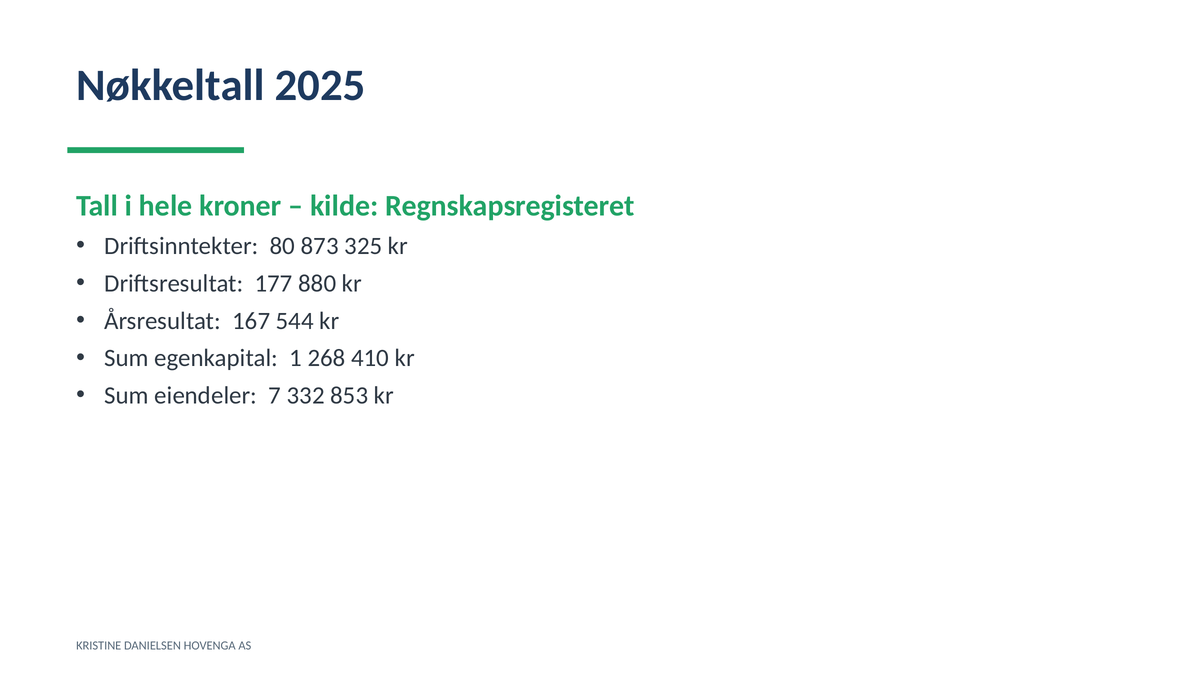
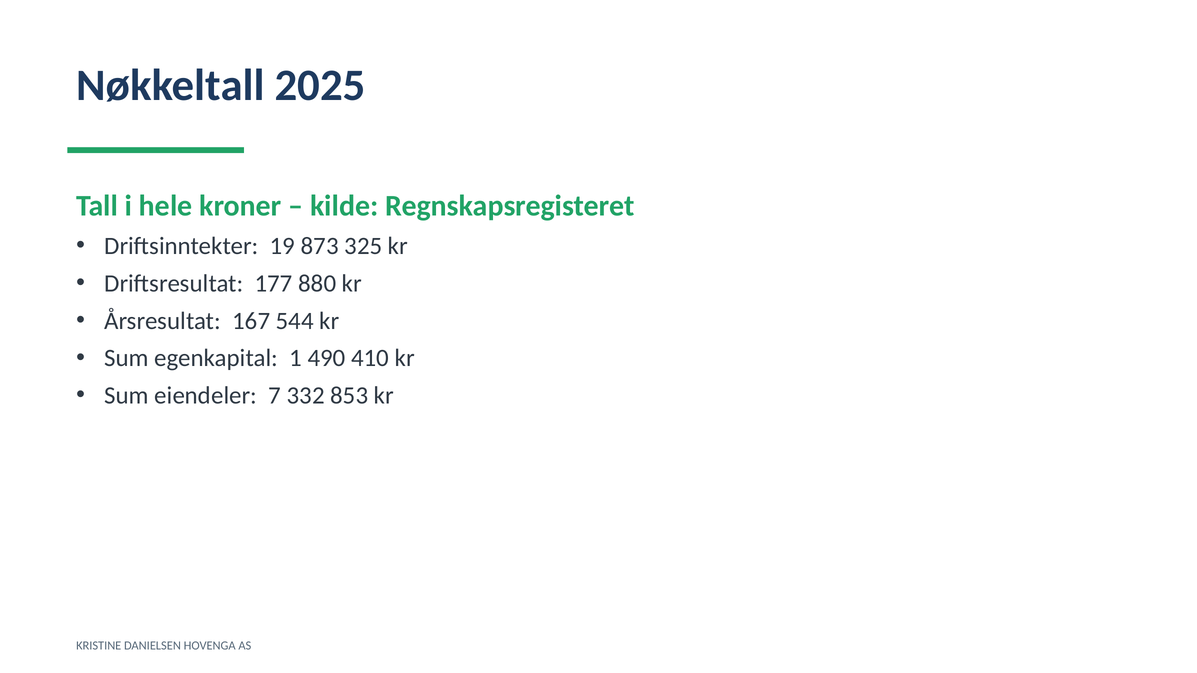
80: 80 -> 19 (282, 246)
268: 268 -> 490 (326, 358)
